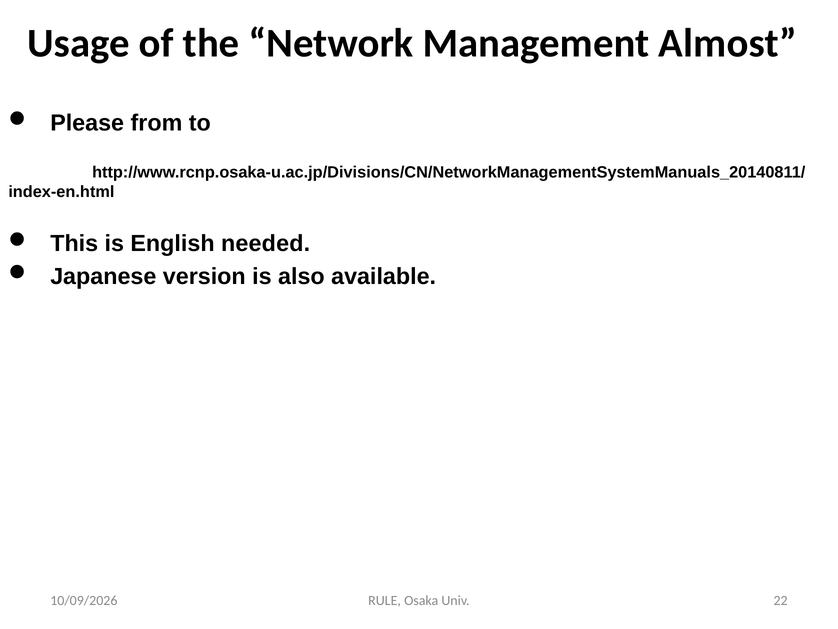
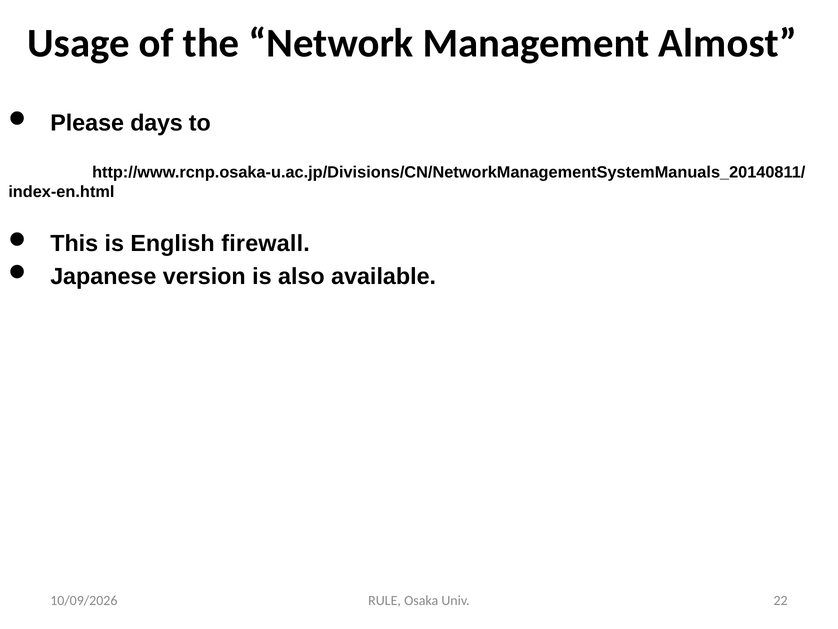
from: from -> days (157, 123)
needed: needed -> firewall (266, 244)
